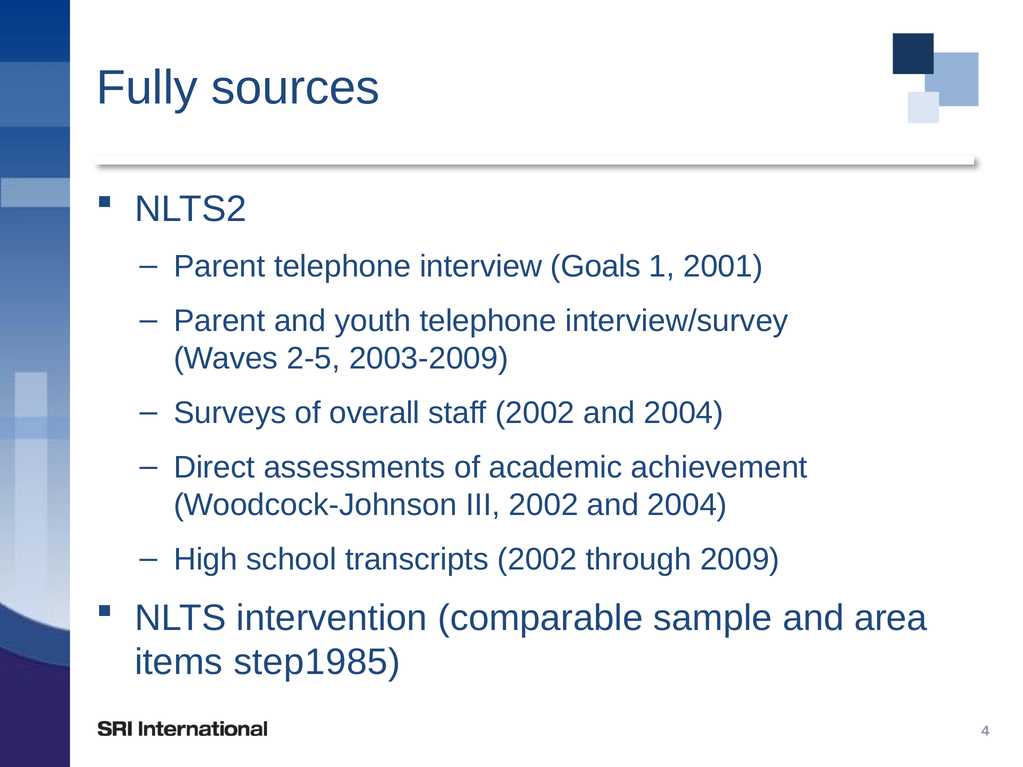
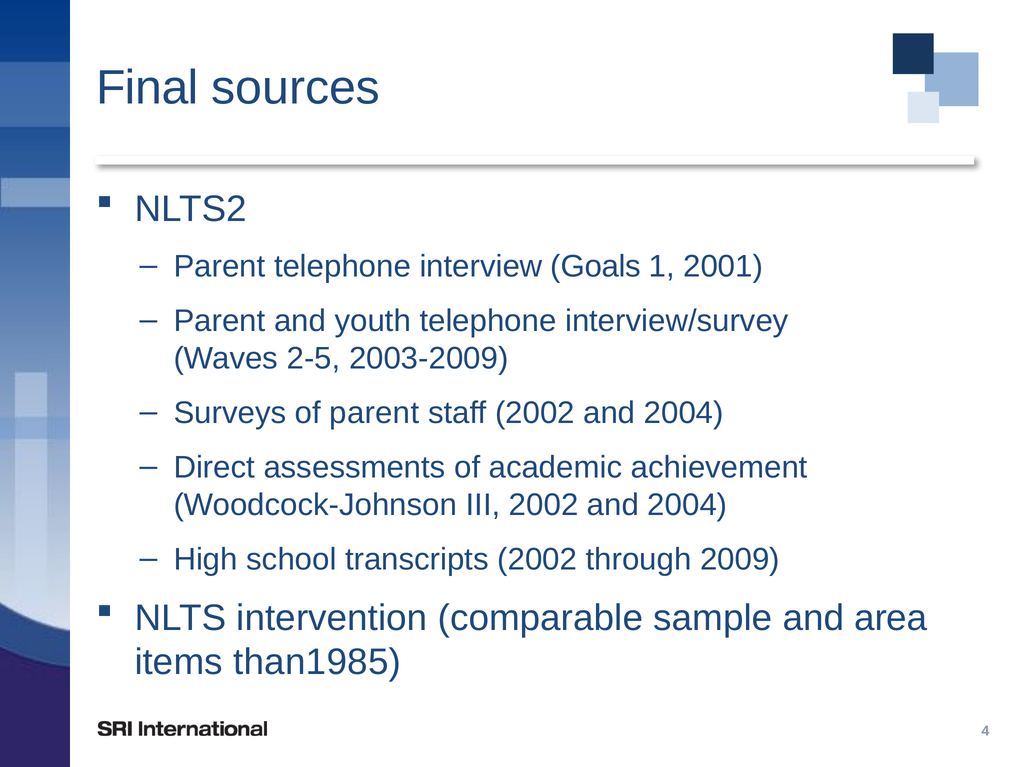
Fully: Fully -> Final (147, 88)
of overall: overall -> parent (374, 413)
step1985: step1985 -> than1985 (317, 662)
